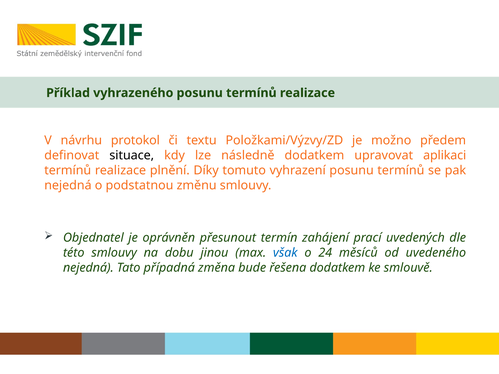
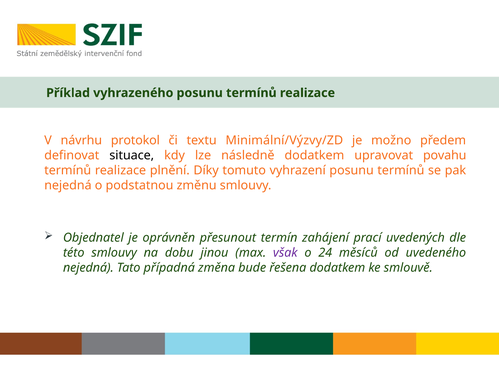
Položkami/Výzvy/ZD: Položkami/Výzvy/ZD -> Minimální/Výzvy/ZD (284, 141)
aplikaci: aplikaci -> povahu (445, 156)
však colour: blue -> purple (285, 253)
